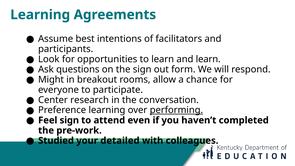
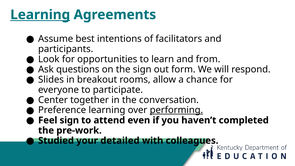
Learning underline: none -> present (40, 15)
and learn: learn -> from (208, 59)
Might: Might -> Slides (51, 80)
research: research -> together (90, 100)
